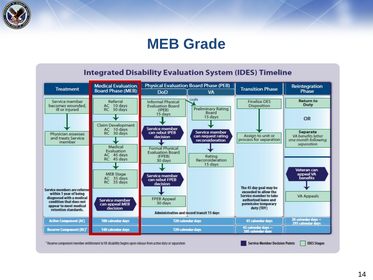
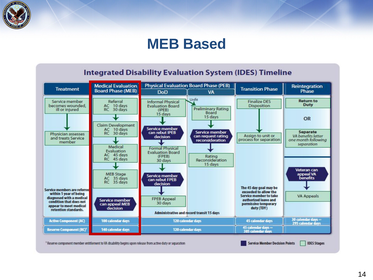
Grade: Grade -> Based (205, 44)
